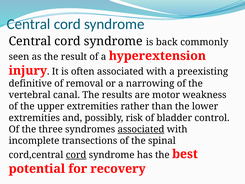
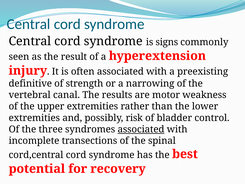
back: back -> signs (167, 42)
removal: removal -> strength (85, 83)
cord underline: present -> none (76, 155)
